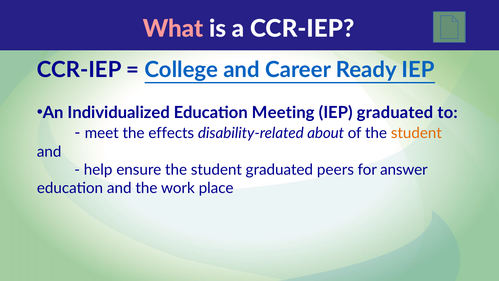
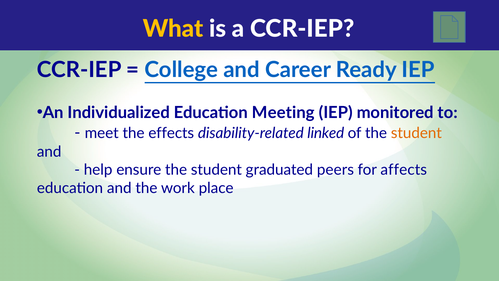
What colour: pink -> yellow (173, 29)
IEP graduated: graduated -> monitored (395, 113)
about: about -> linked (326, 133)
answer: answer -> affects (404, 170)
